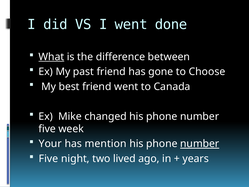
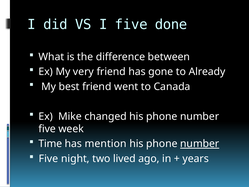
I went: went -> five (131, 24)
What underline: present -> none (51, 57)
past: past -> very (83, 72)
Choose: Choose -> Already (207, 72)
Your: Your -> Time (50, 144)
